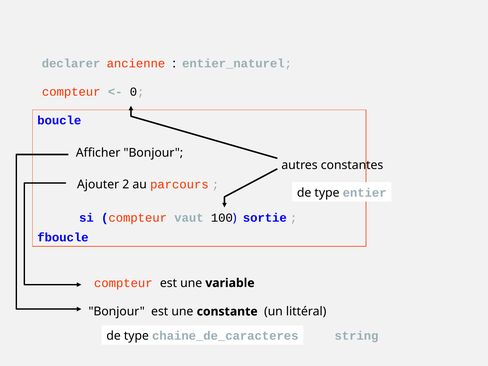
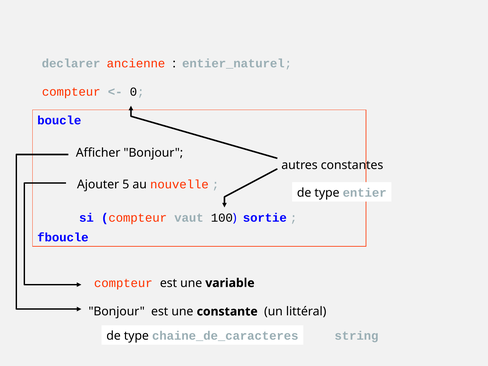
2: 2 -> 5 (126, 185)
parcours: parcours -> nouvelle (179, 185)
